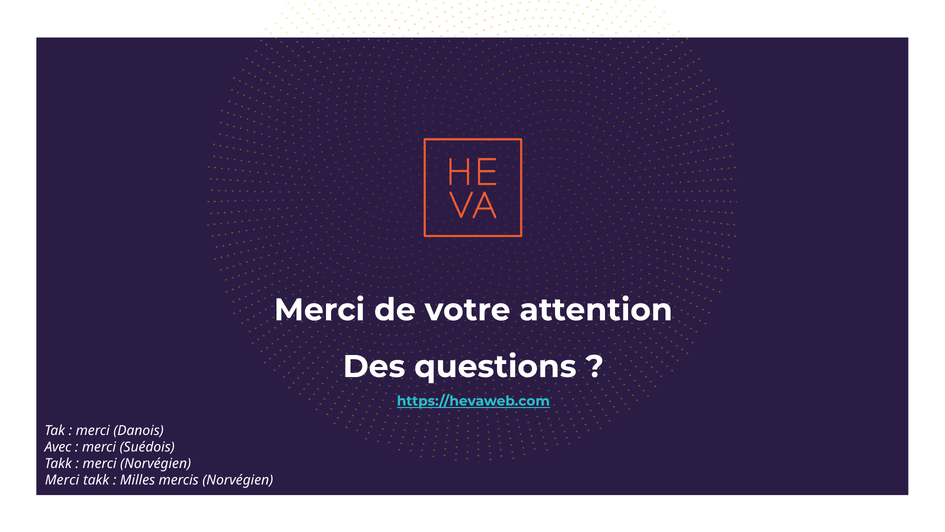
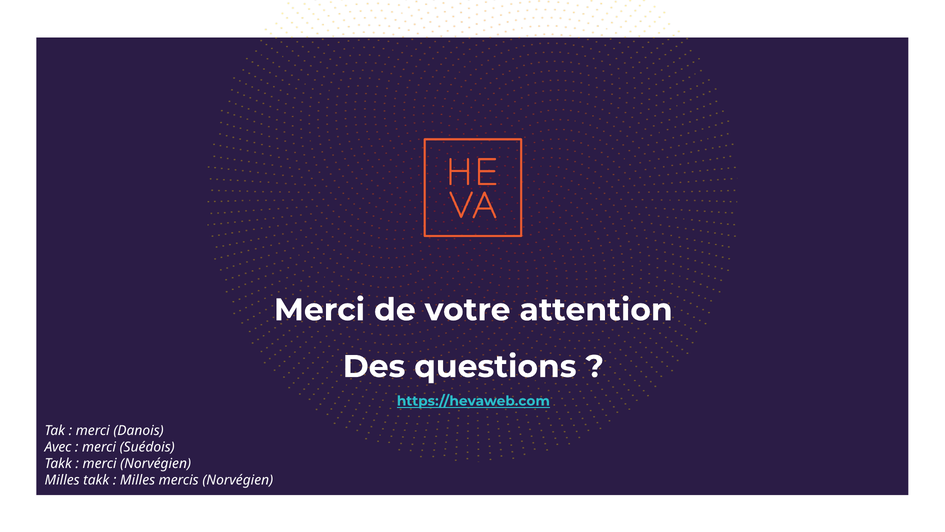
Merci: Merci -> Milles (62, 480)
